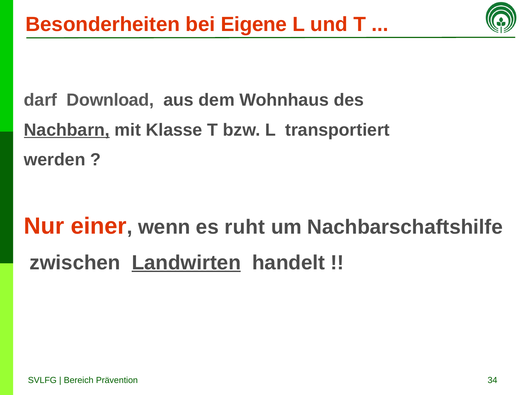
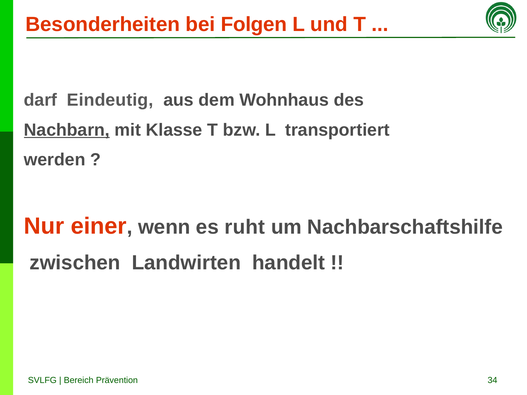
Eigene: Eigene -> Folgen (254, 24)
Download: Download -> Eindeutig (110, 100)
Landwirten underline: present -> none (186, 263)
